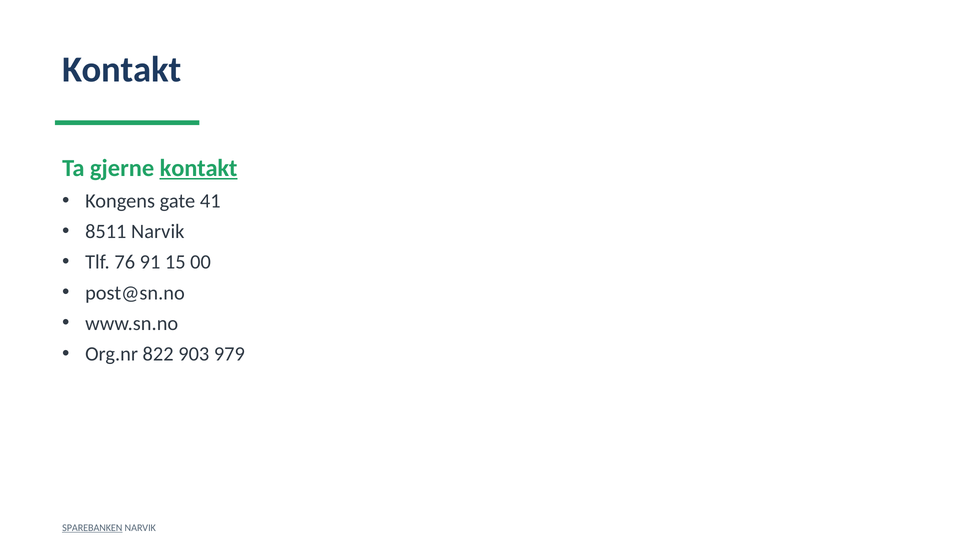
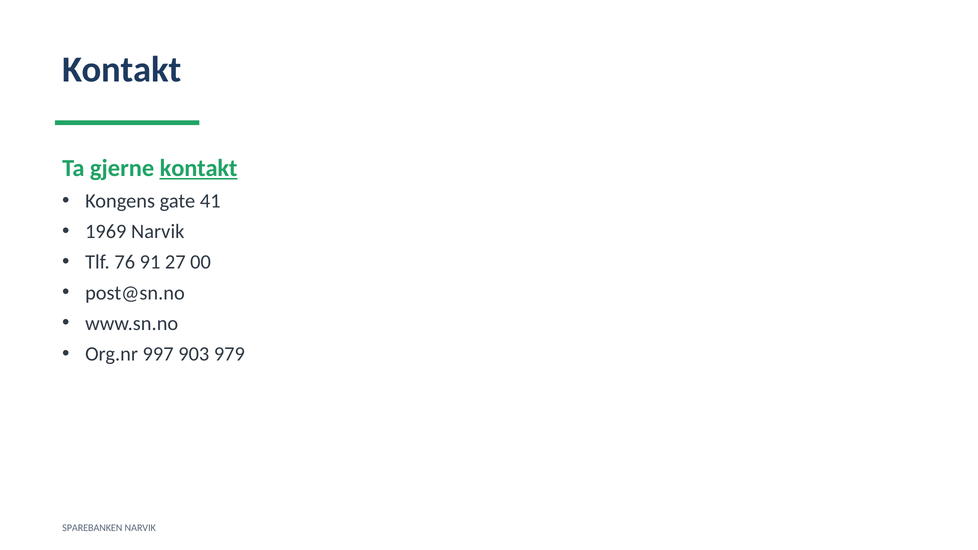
8511: 8511 -> 1969 (106, 232)
15: 15 -> 27 (175, 262)
822: 822 -> 997 (158, 354)
SPAREBANKEN underline: present -> none (92, 528)
